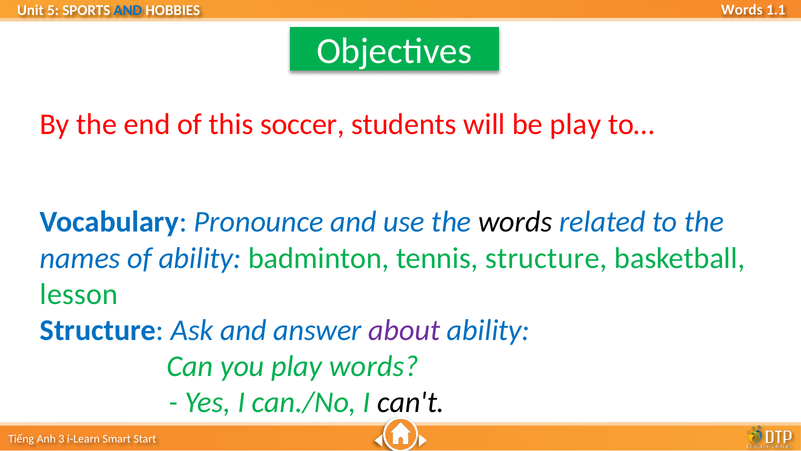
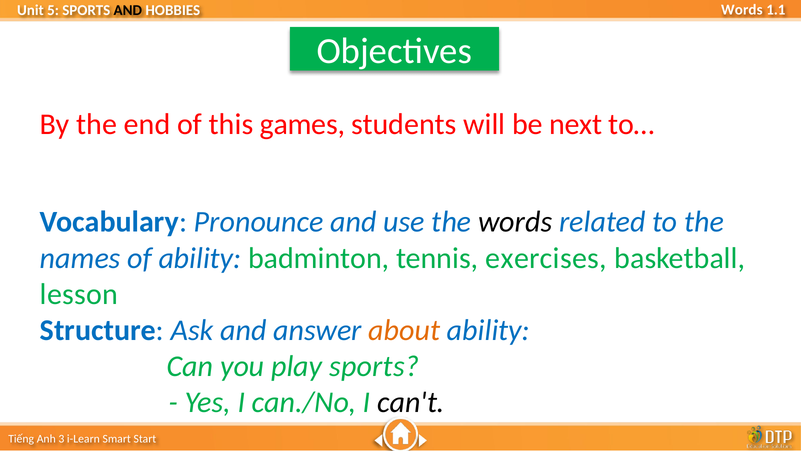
AND colour: blue -> black (128, 10)
soccer: soccer -> games (302, 124)
be play: play -> next (576, 124)
tennis structure: structure -> exercises (546, 258)
about colour: purple -> orange (404, 330)
play words: words -> sports (374, 366)
